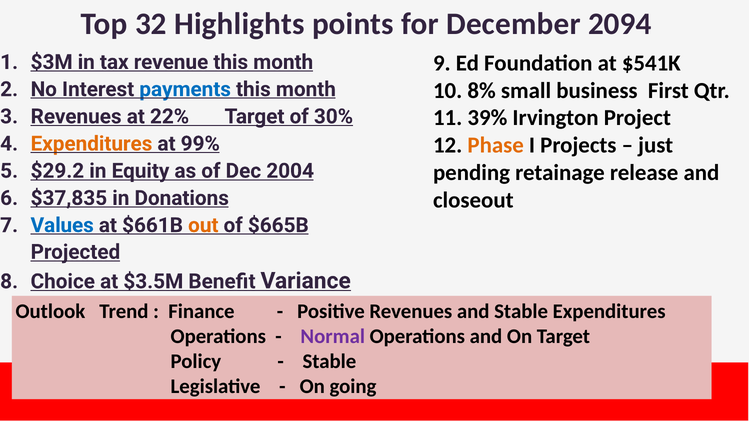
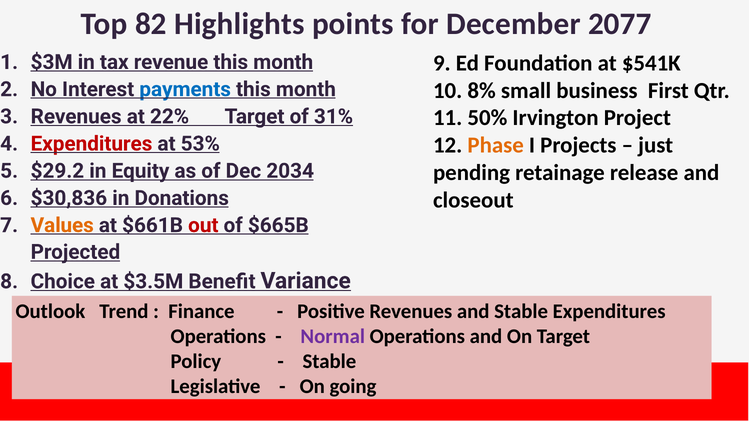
32: 32 -> 82 (151, 24)
2094: 2094 -> 2077 (620, 24)
30%: 30% -> 31% (333, 117)
39%: 39% -> 50% (487, 118)
Expenditures colour: orange -> red (91, 144)
99%: 99% -> 53% (200, 144)
2004: 2004 -> 2034 (290, 171)
$37,835: $37,835 -> $30,836 (69, 198)
Values colour: blue -> orange (62, 225)
out colour: orange -> red (203, 225)
